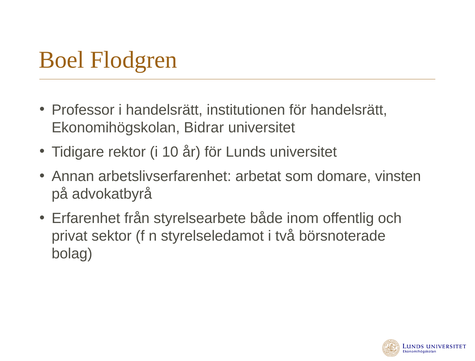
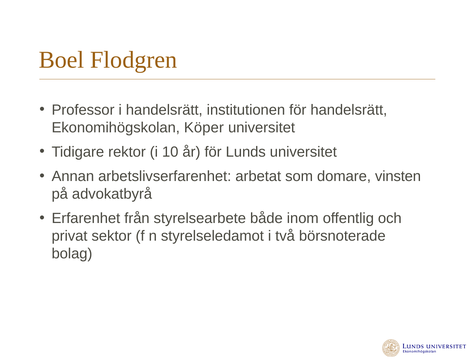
Bidrar: Bidrar -> Köper (204, 128)
